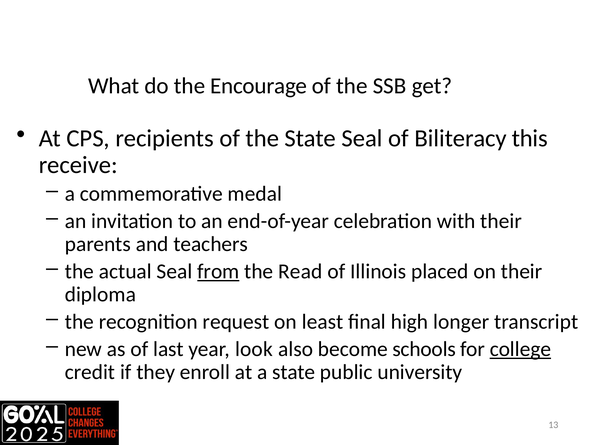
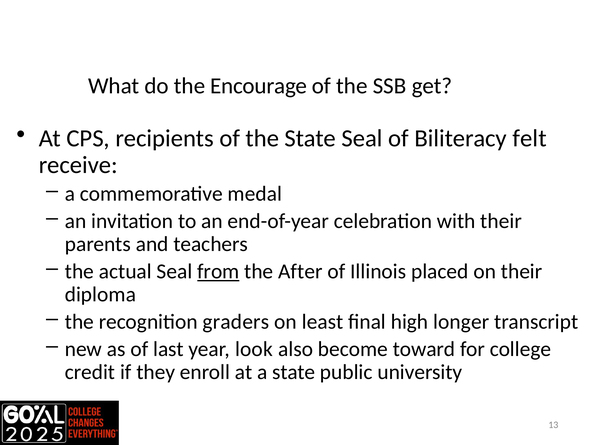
this: this -> felt (530, 139)
Read: Read -> After (300, 272)
request: request -> graders (236, 322)
schools: schools -> toward (424, 349)
college underline: present -> none (520, 349)
